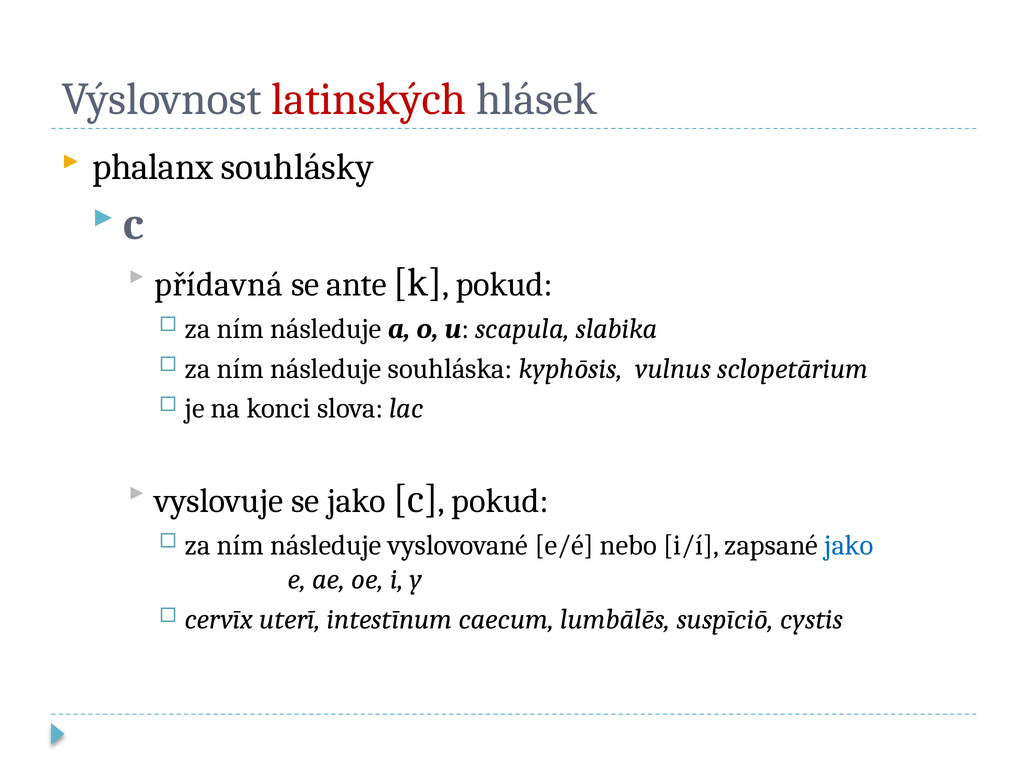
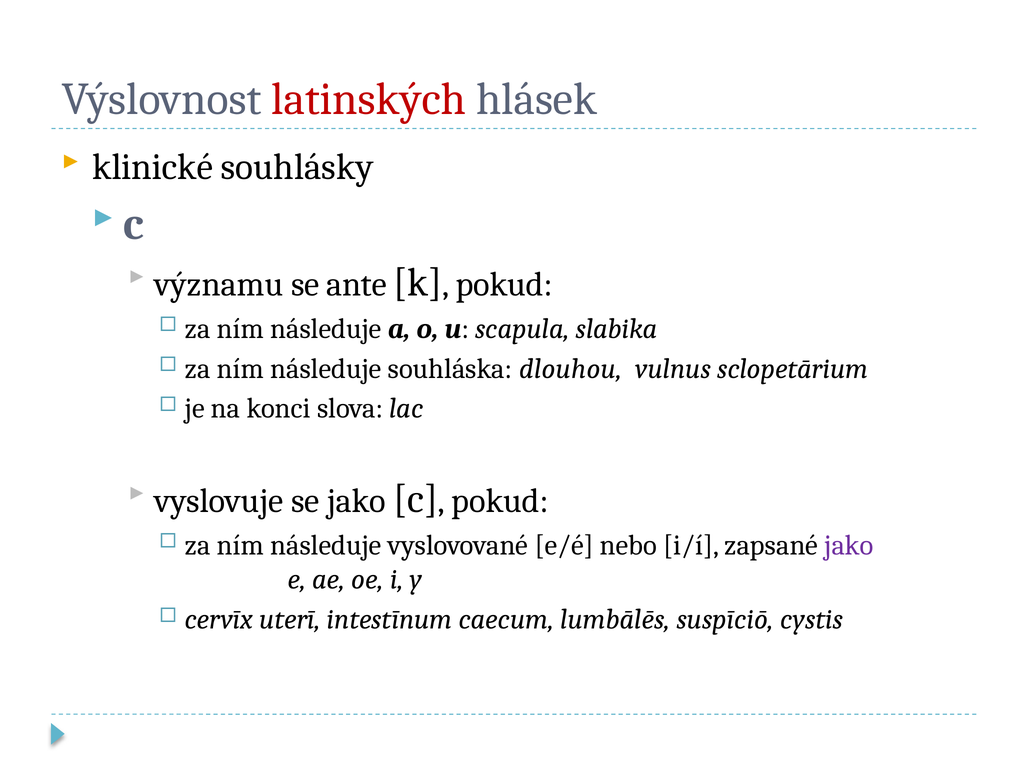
phalanx: phalanx -> klinické (153, 167)
přídavná: přídavná -> významu (219, 284)
kyphōsis: kyphōsis -> dlouhou (571, 369)
jako colour: blue -> purple (849, 545)
